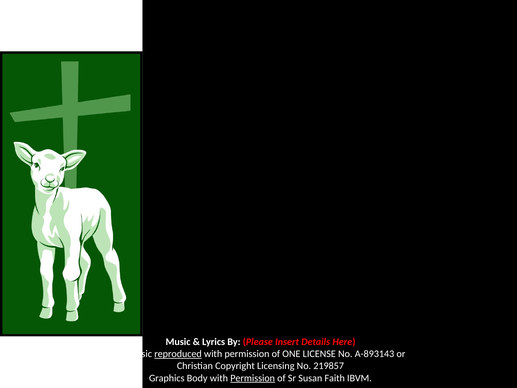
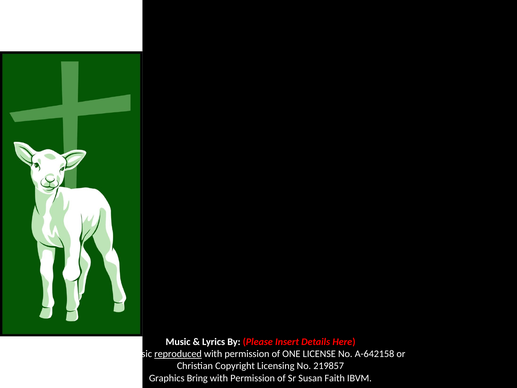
A-893143: A-893143 -> A-642158 (374, 354)
Body: Body -> Bring (197, 378)
Permission underline: present -> none (253, 378)
